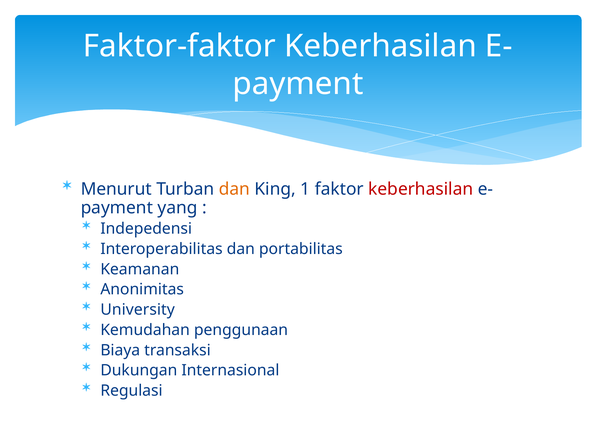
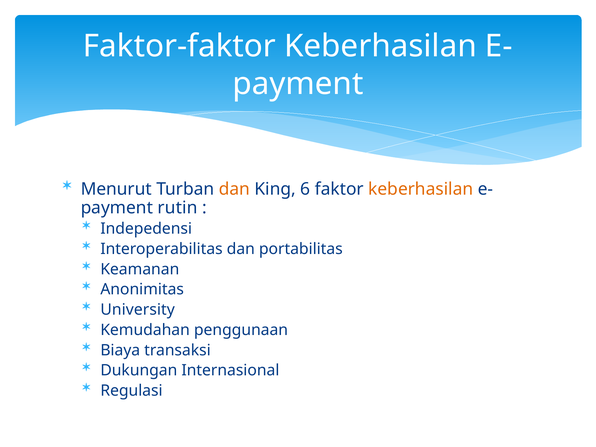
1: 1 -> 6 (305, 189)
keberhasilan colour: red -> orange (421, 189)
yang: yang -> rutin (177, 208)
